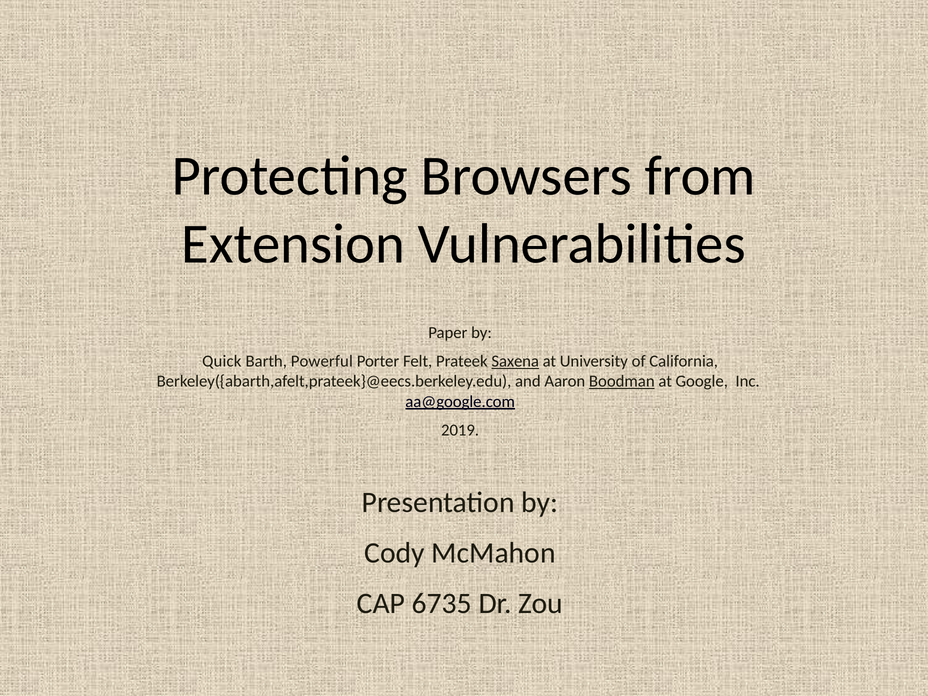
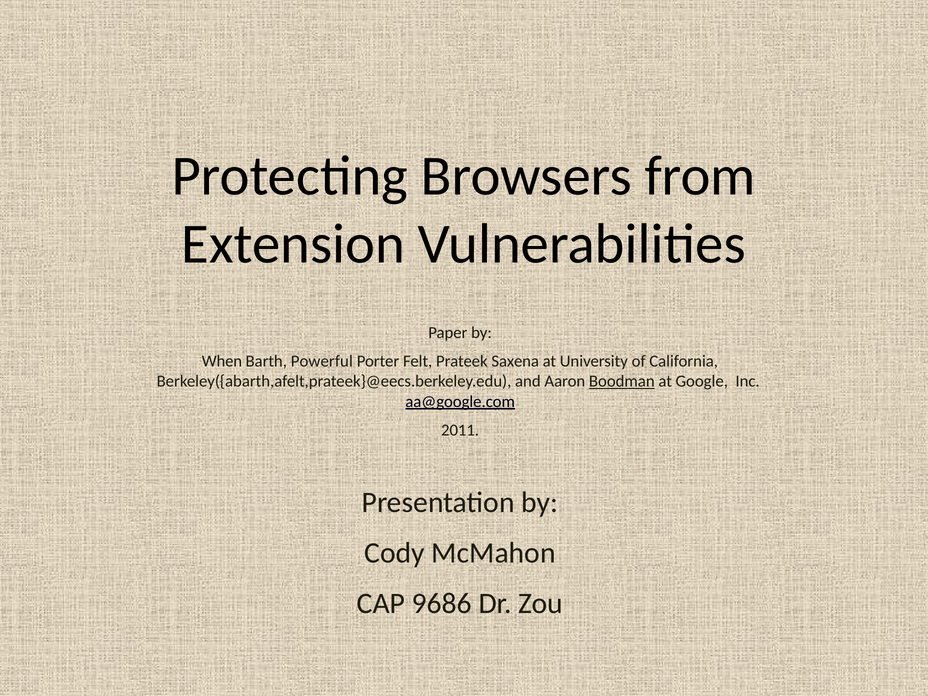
Quick: Quick -> When (222, 361)
Saxena underline: present -> none (515, 361)
2019: 2019 -> 2011 (460, 430)
6735: 6735 -> 9686 (442, 603)
